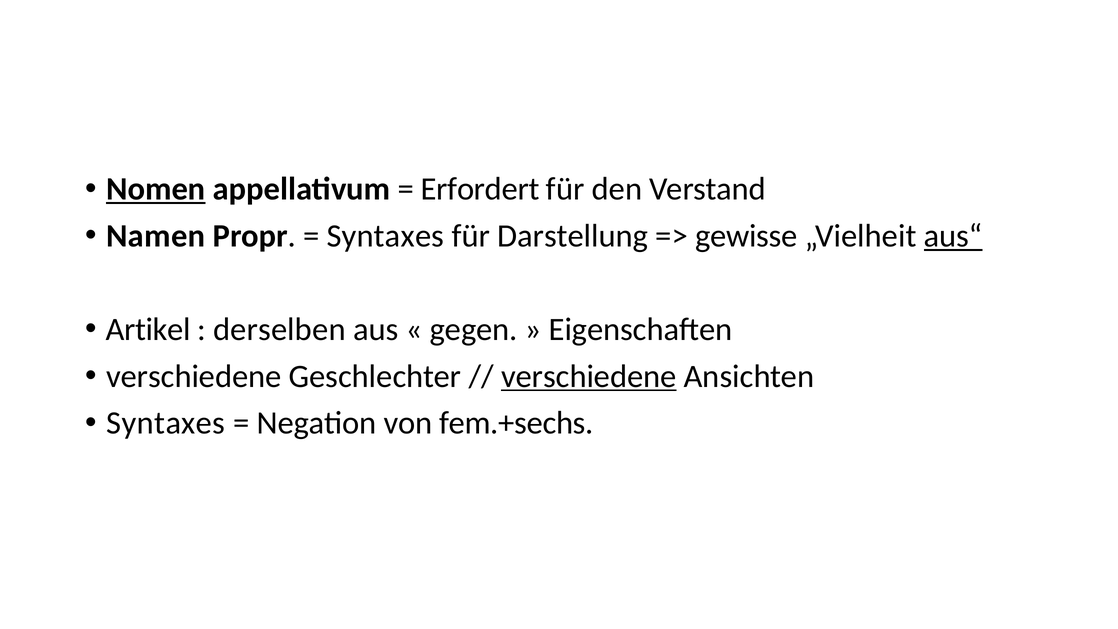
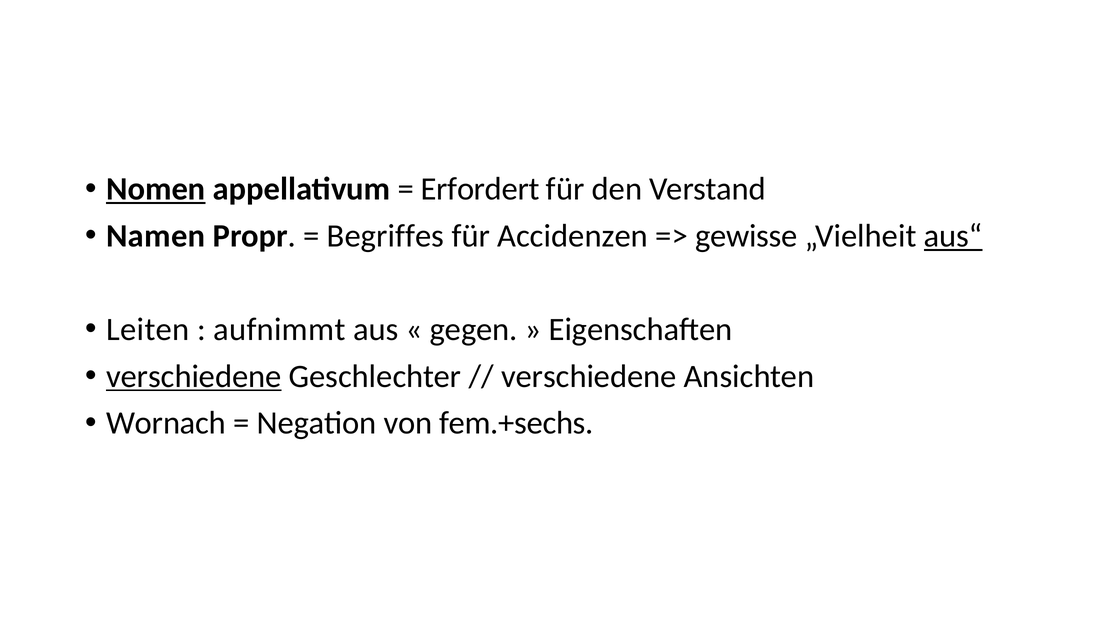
Syntaxes: Syntaxes -> Begriffes (385, 236)
Darstellung: Darstellung -> Accidenzen (573, 236)
Artikel: Artikel -> Leiten (148, 329)
derselben: derselben -> aufnimmt (279, 329)
verschiedene underline: none -> present (194, 376)
verschiedene underline: present -> none (589, 376)
Syntaxes: Syntaxes -> Wornach (166, 423)
